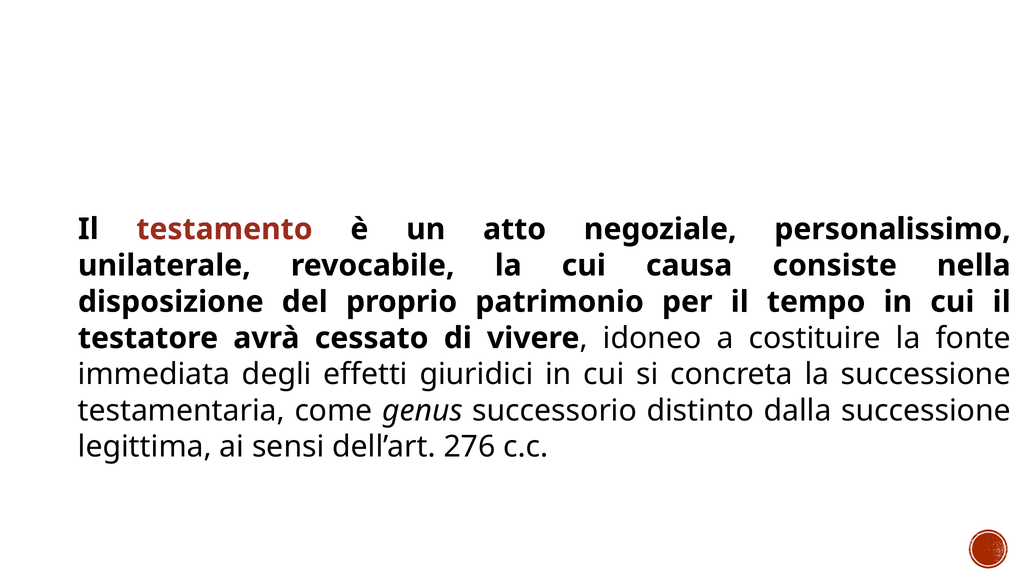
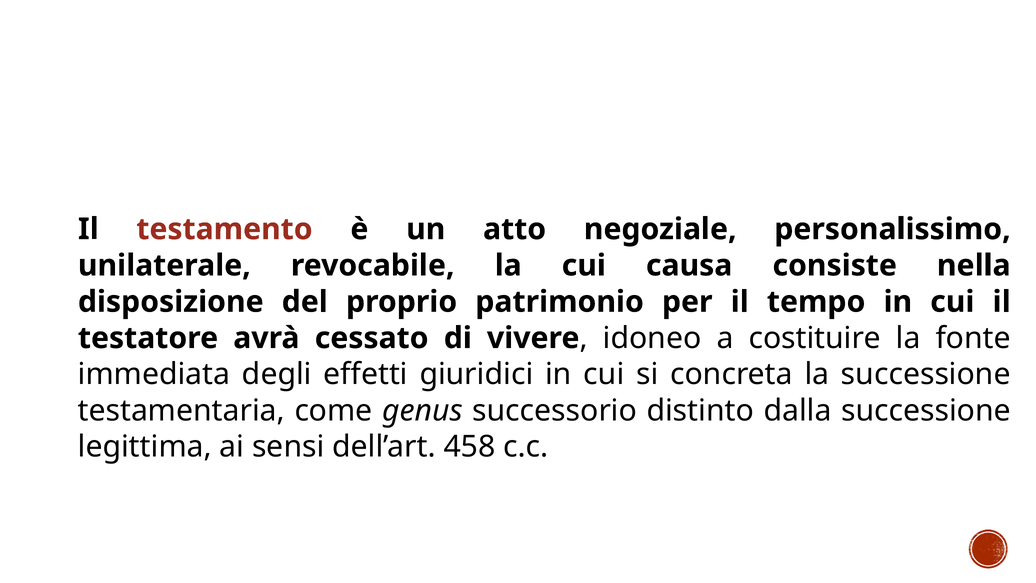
276: 276 -> 458 (469, 447)
